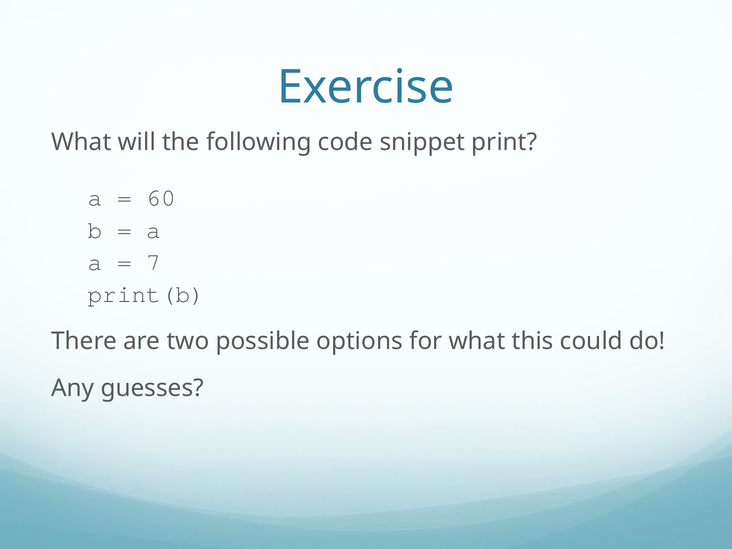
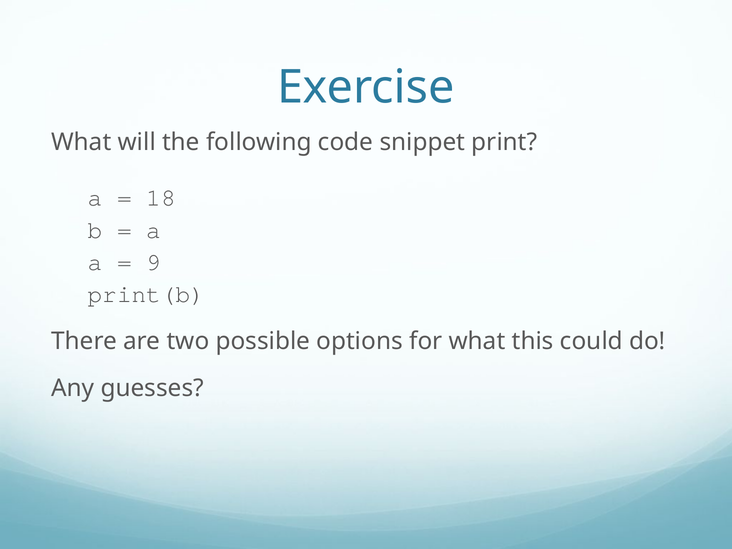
60: 60 -> 18 (161, 198)
7: 7 -> 9 (154, 262)
